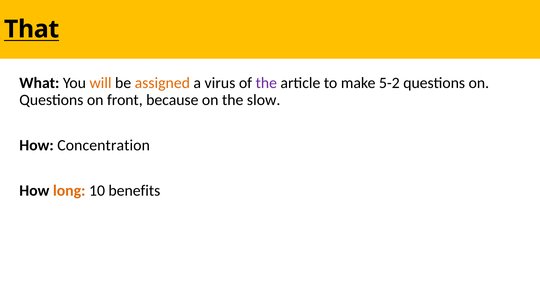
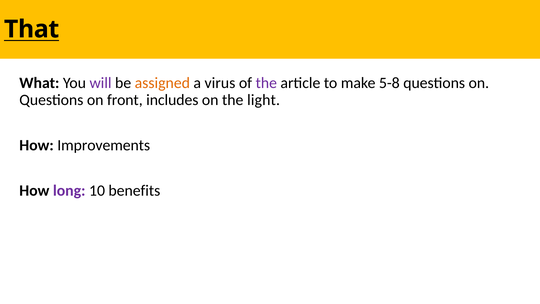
will colour: orange -> purple (101, 83)
5-2: 5-2 -> 5-8 (389, 83)
because: because -> includes (172, 100)
slow: slow -> light (264, 100)
Concentration: Concentration -> Improvements (104, 145)
long colour: orange -> purple (69, 190)
